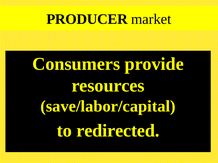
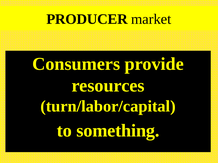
save/labor/capital: save/labor/capital -> turn/labor/capital (108, 107)
redirected: redirected -> something (118, 131)
